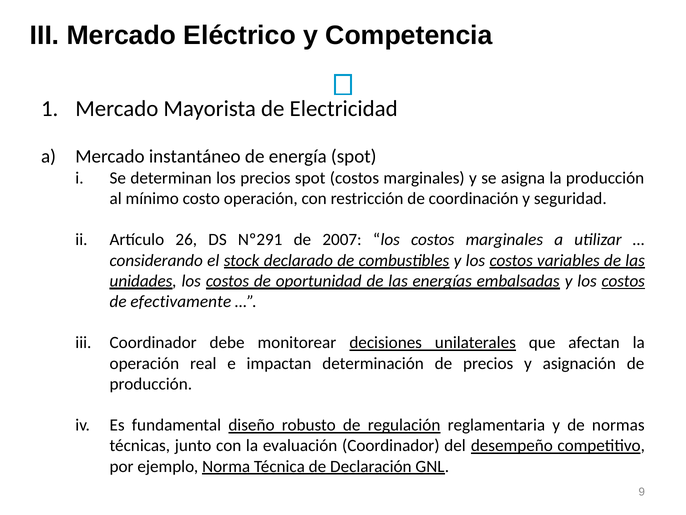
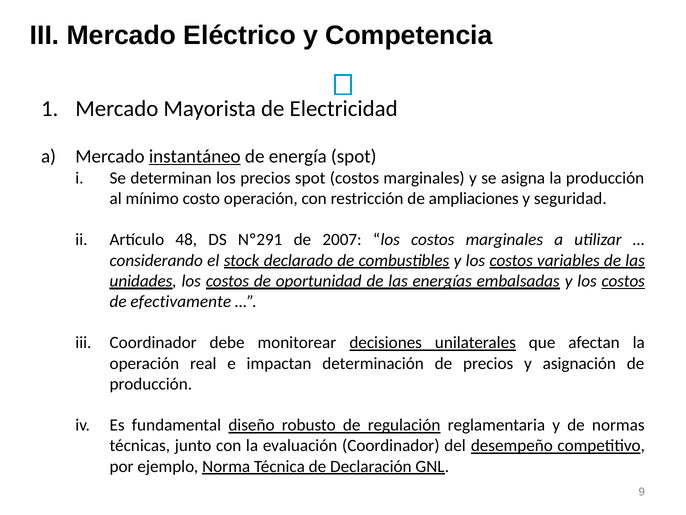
instantáneo underline: none -> present (195, 156)
coordinación: coordinación -> ampliaciones (474, 198)
26: 26 -> 48 (186, 240)
